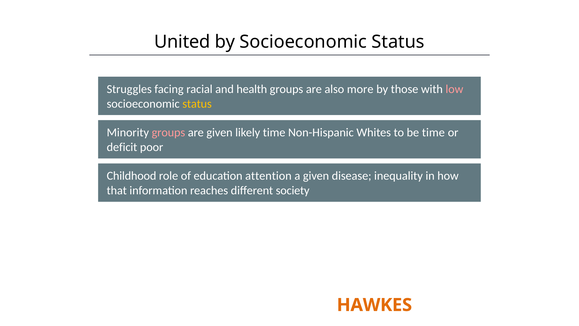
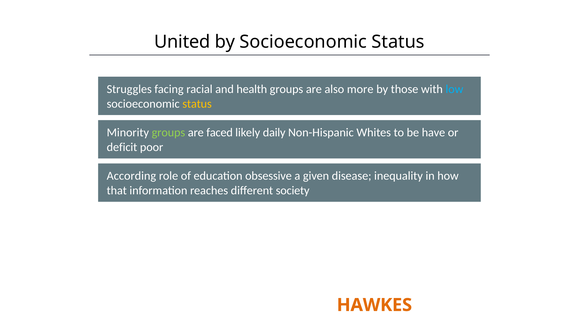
low colour: pink -> light blue (454, 89)
groups colour: pink -> light green (168, 132)
are given: given -> faced (220, 132)
likely time: time -> daily (274, 132)
be time: time -> have (433, 132)
Childhood: Childhood -> According (131, 176)
attention: attention -> obsessive (268, 176)
